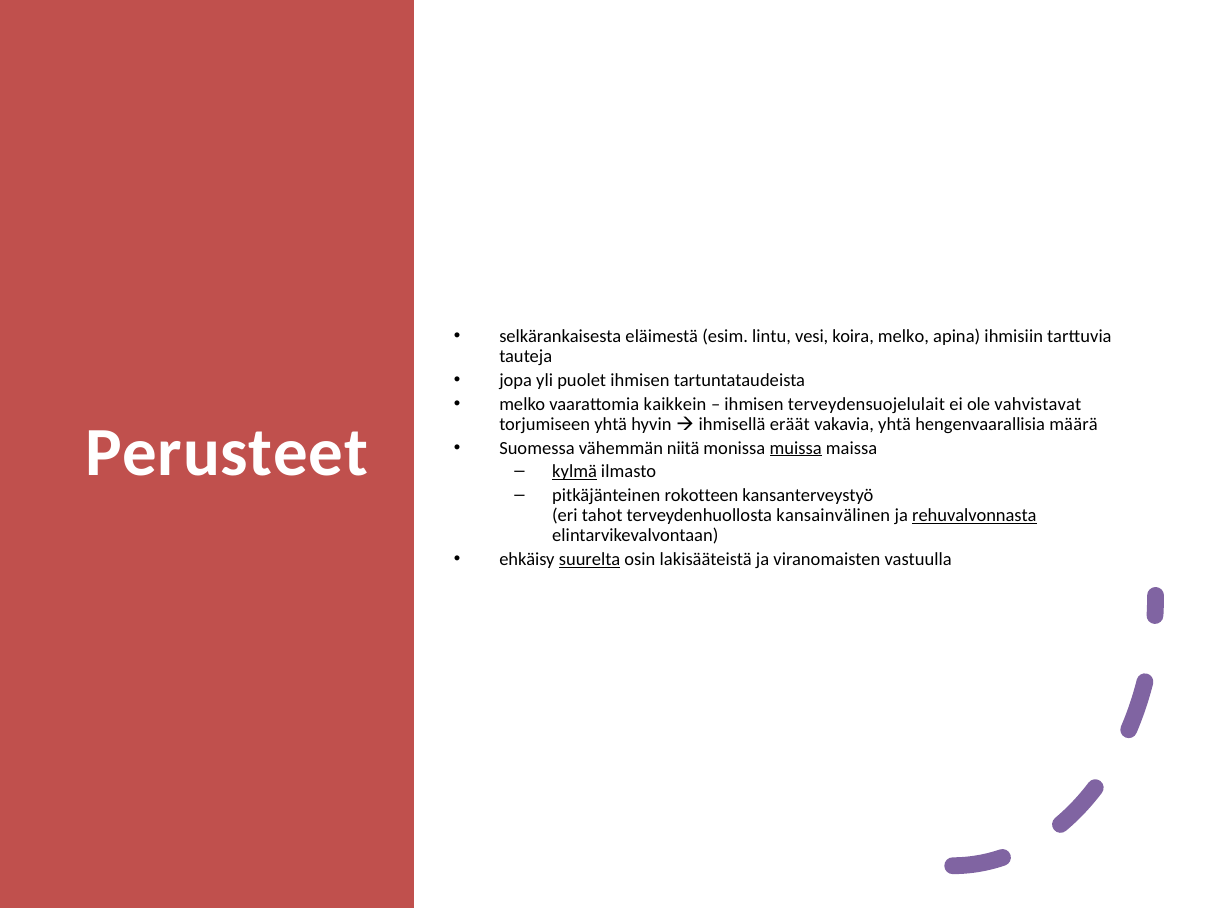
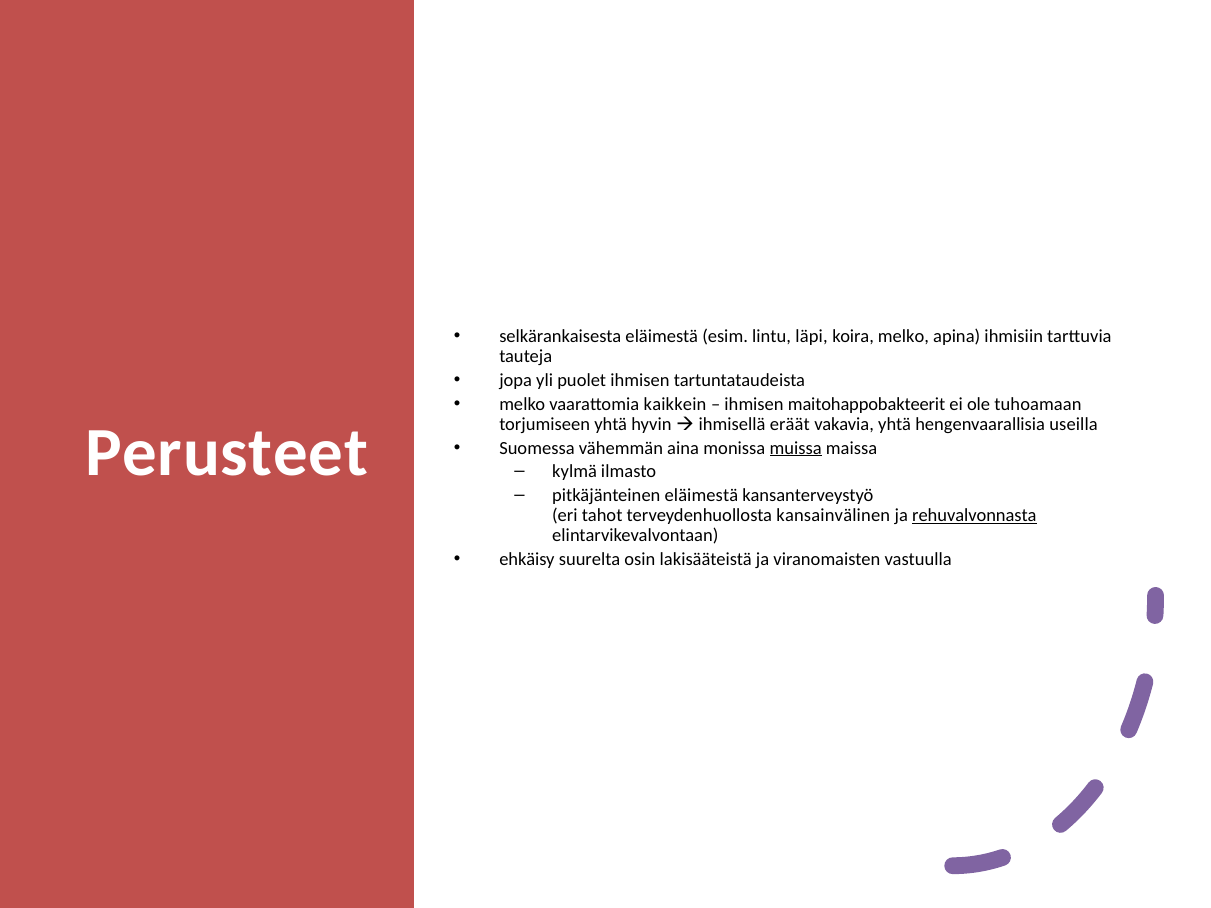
vesi: vesi -> läpi (812, 337)
terveydensuojelulait: terveydensuojelulait -> maitohappobakteerit (867, 404)
vahvistavat: vahvistavat -> tuhoamaan (1038, 404)
määrä: määrä -> useilla (1074, 424)
niitä: niitä -> aina (683, 448)
kylmä underline: present -> none (575, 472)
pitkäjänteinen rokotteen: rokotteen -> eläimestä (701, 496)
suurelta underline: present -> none (590, 559)
